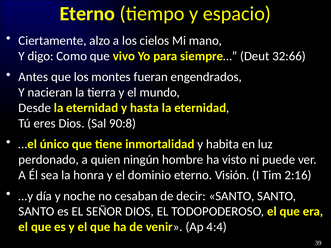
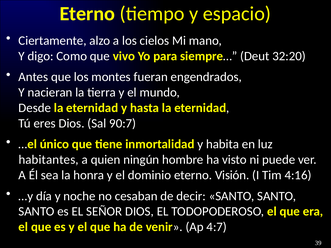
32:66: 32:66 -> 32:20 (289, 56)
90:8: 90:8 -> 90:7 (123, 123)
perdonado: perdonado -> habitantes (49, 160)
2:16: 2:16 -> 4:16 (298, 175)
4:4: 4:4 -> 4:7 (217, 227)
